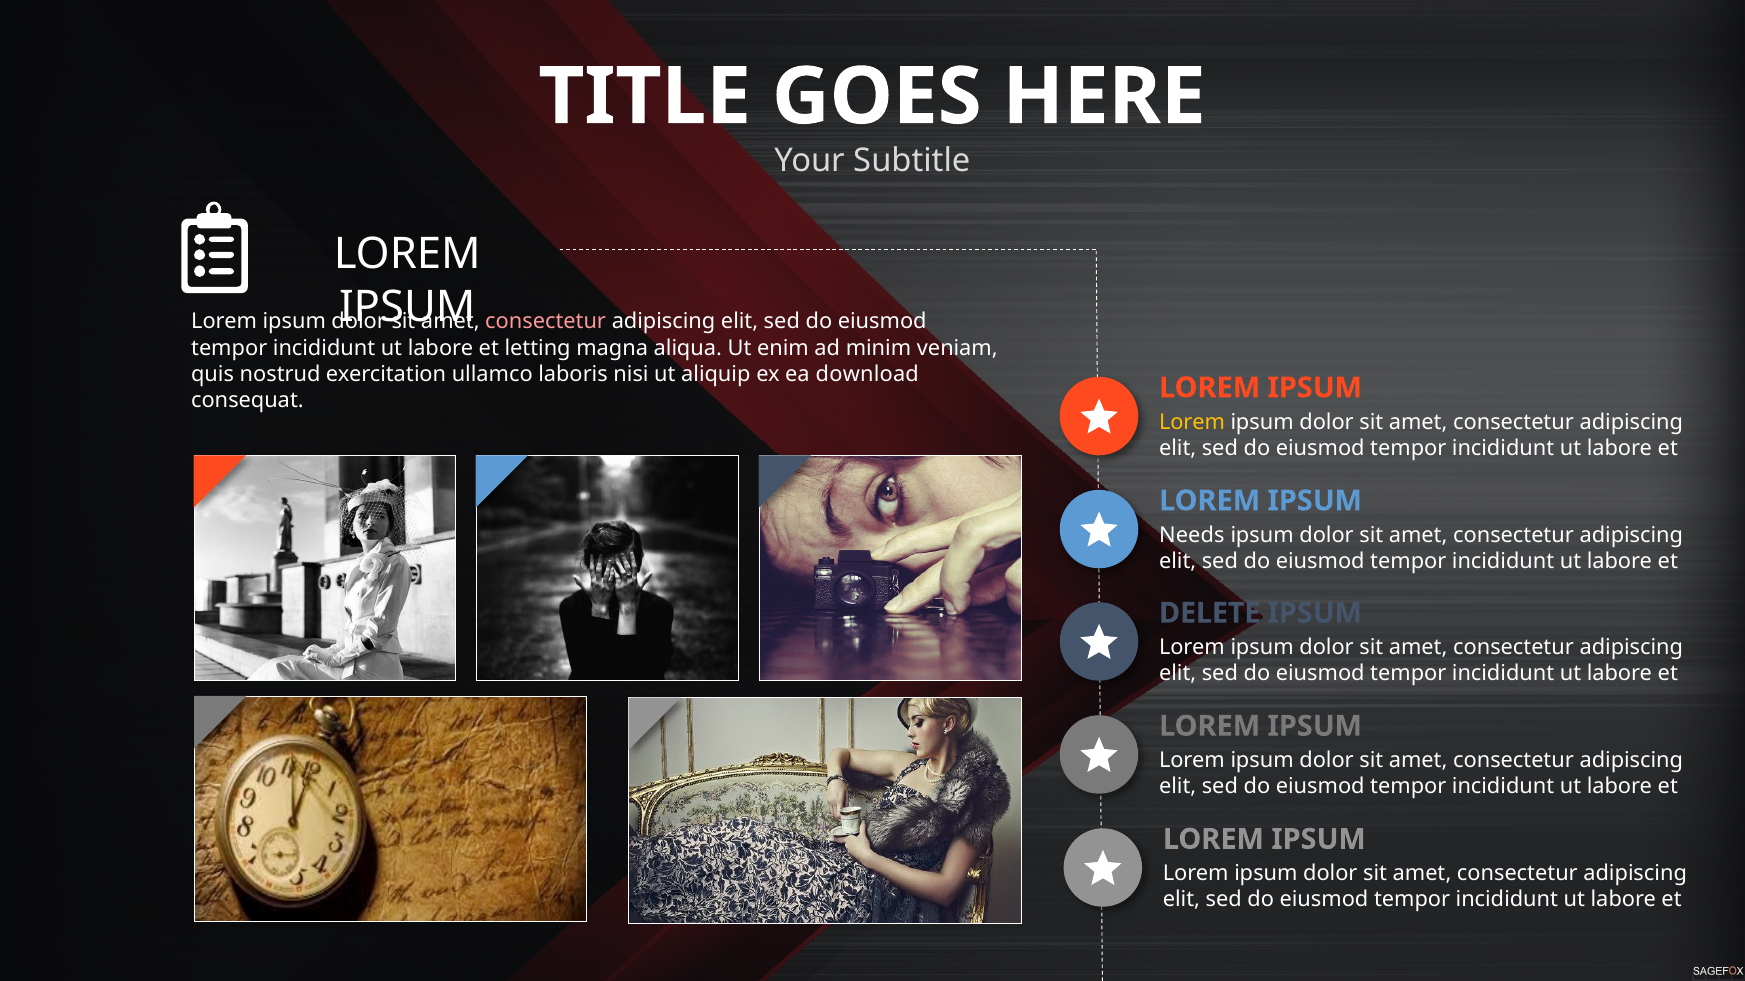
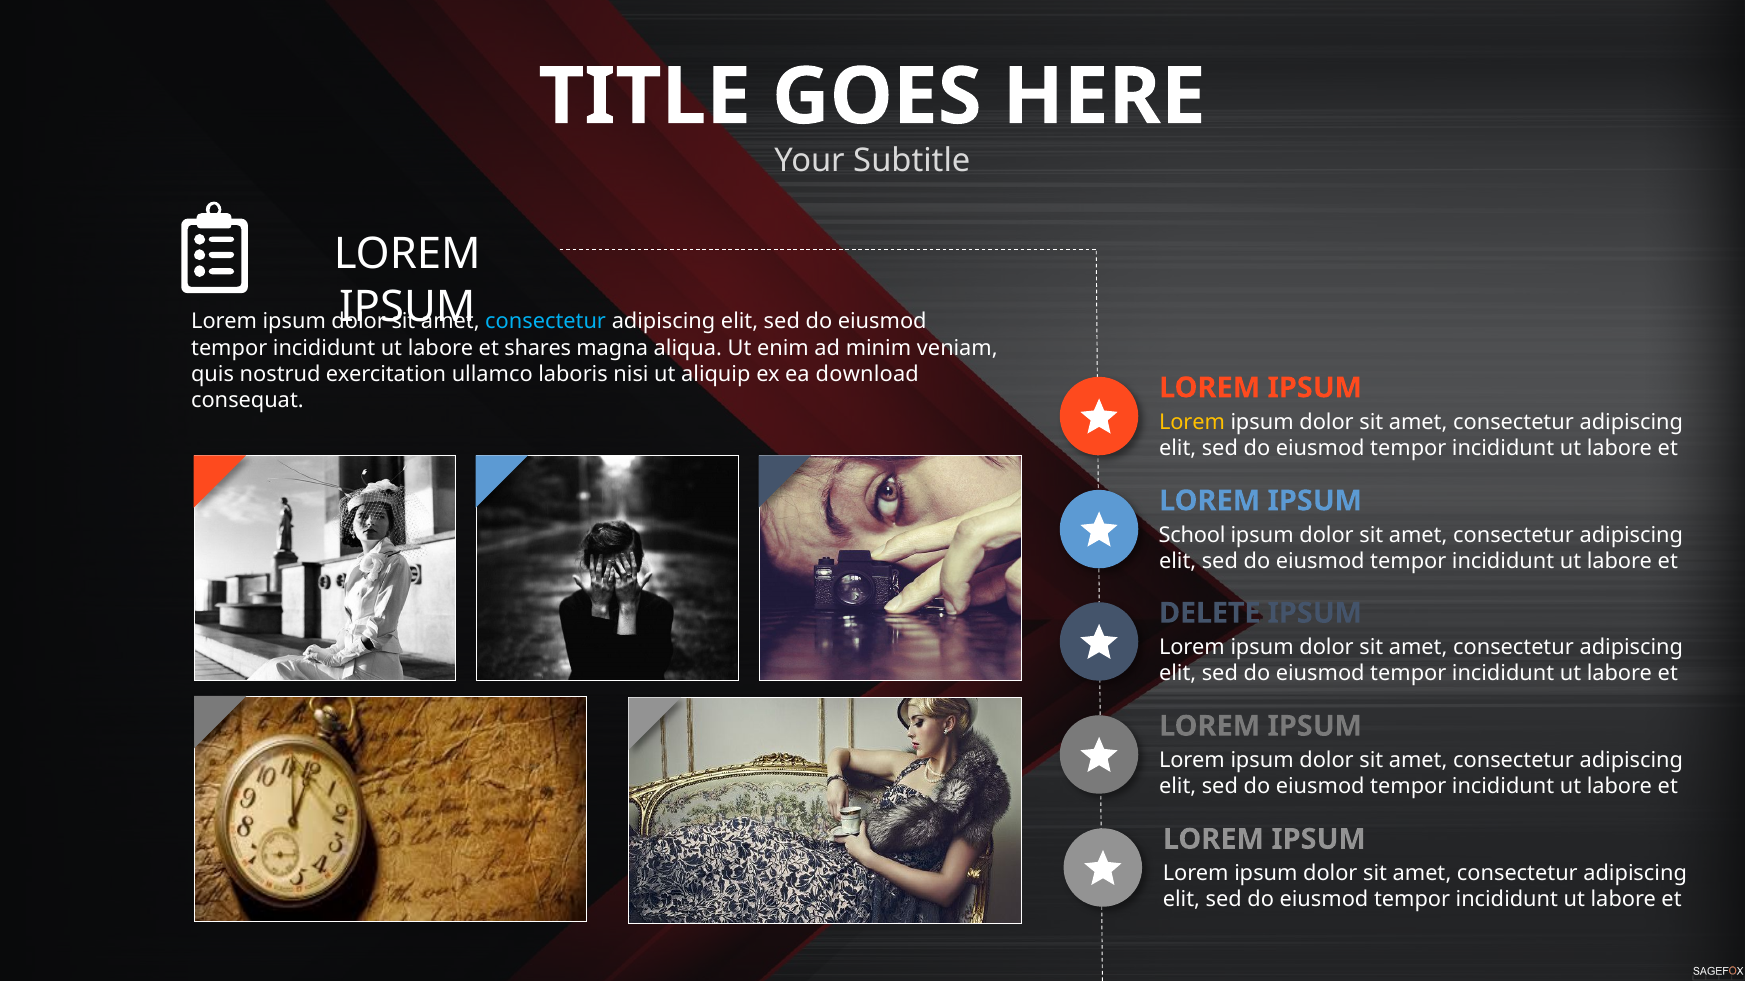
consectetur colour: pink -> light blue (546, 322)
letting: letting -> shares (538, 348)
Needs: Needs -> School (1192, 535)
